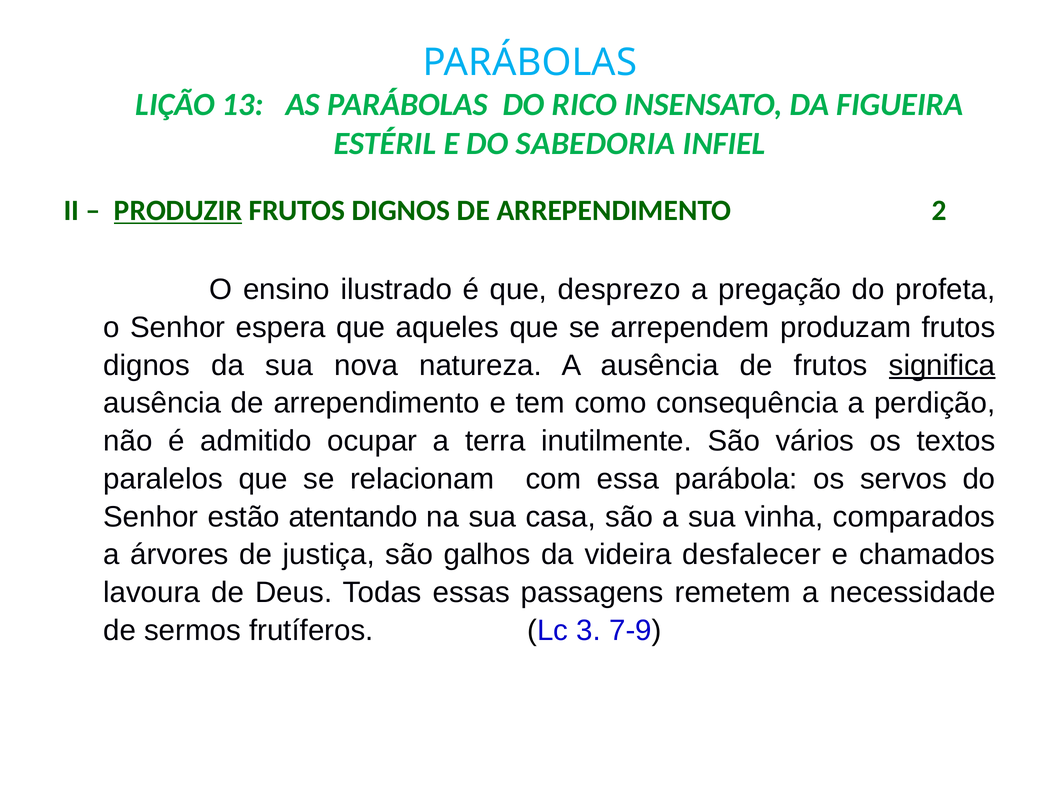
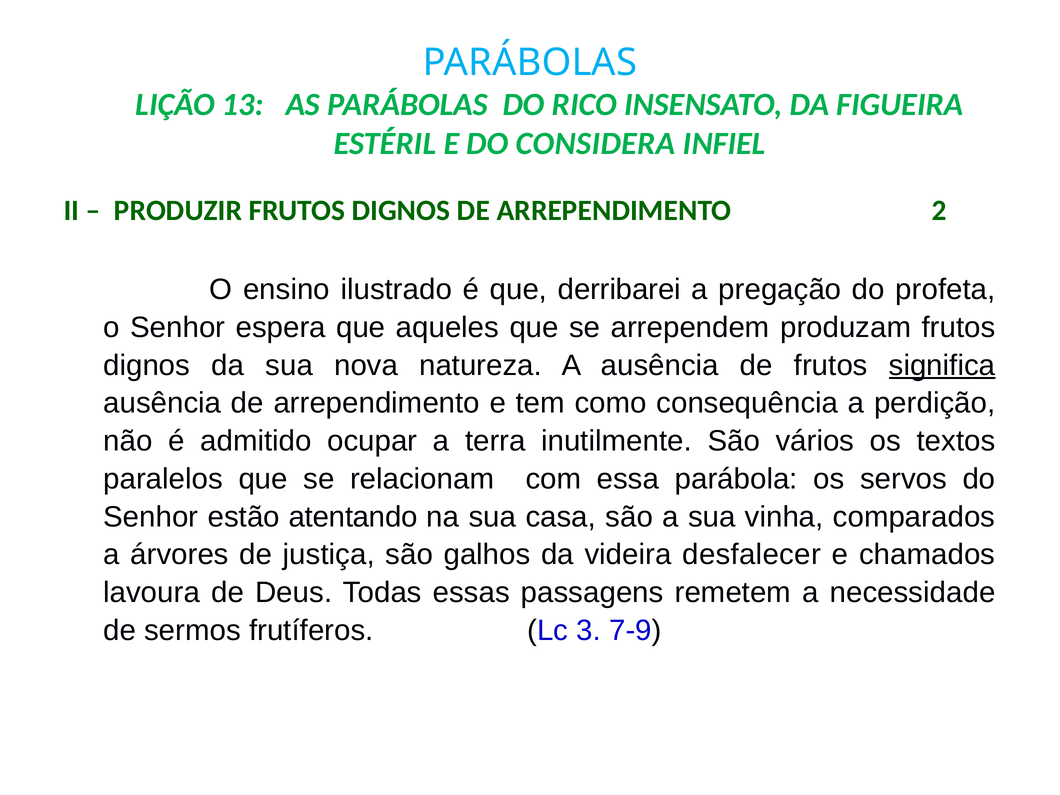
SABEDORIA: SABEDORIA -> CONSIDERA (596, 144)
PRODUZIR underline: present -> none (178, 211)
desprezo: desprezo -> derribarei (619, 290)
